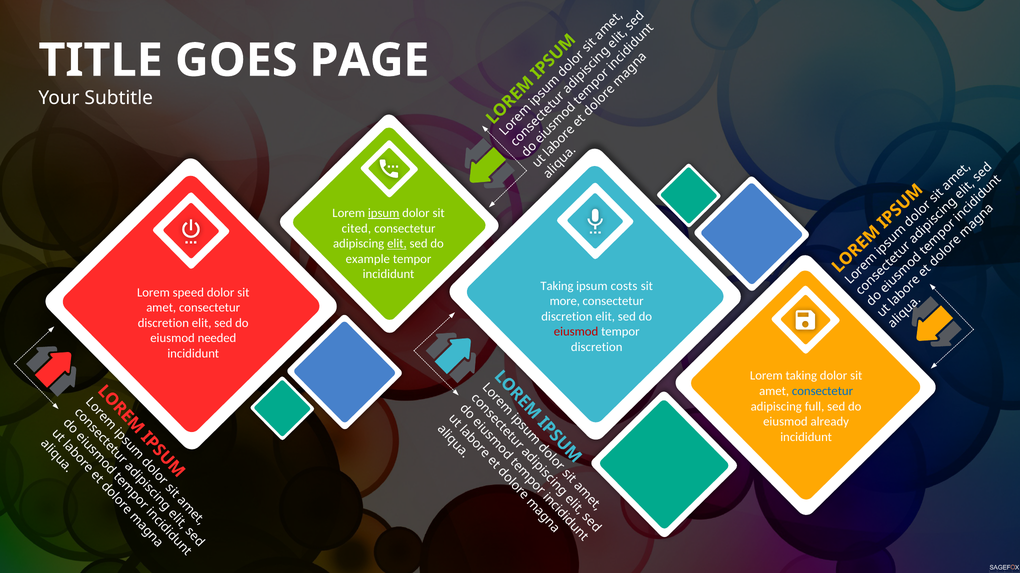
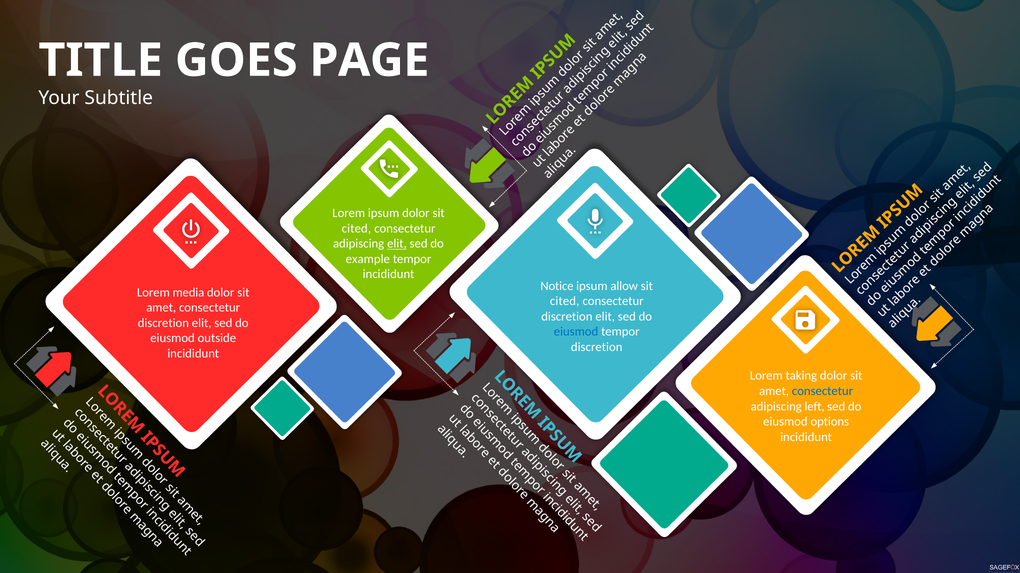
ipsum underline: present -> none (384, 213)
Taking: Taking -> Notice (557, 286)
costs: costs -> allow (624, 286)
speed: speed -> media (188, 293)
more: more -> cited (565, 302)
eiusmod colour: red -> blue (576, 332)
needed: needed -> outside (217, 339)
full: full -> left (815, 407)
already: already -> options (830, 422)
